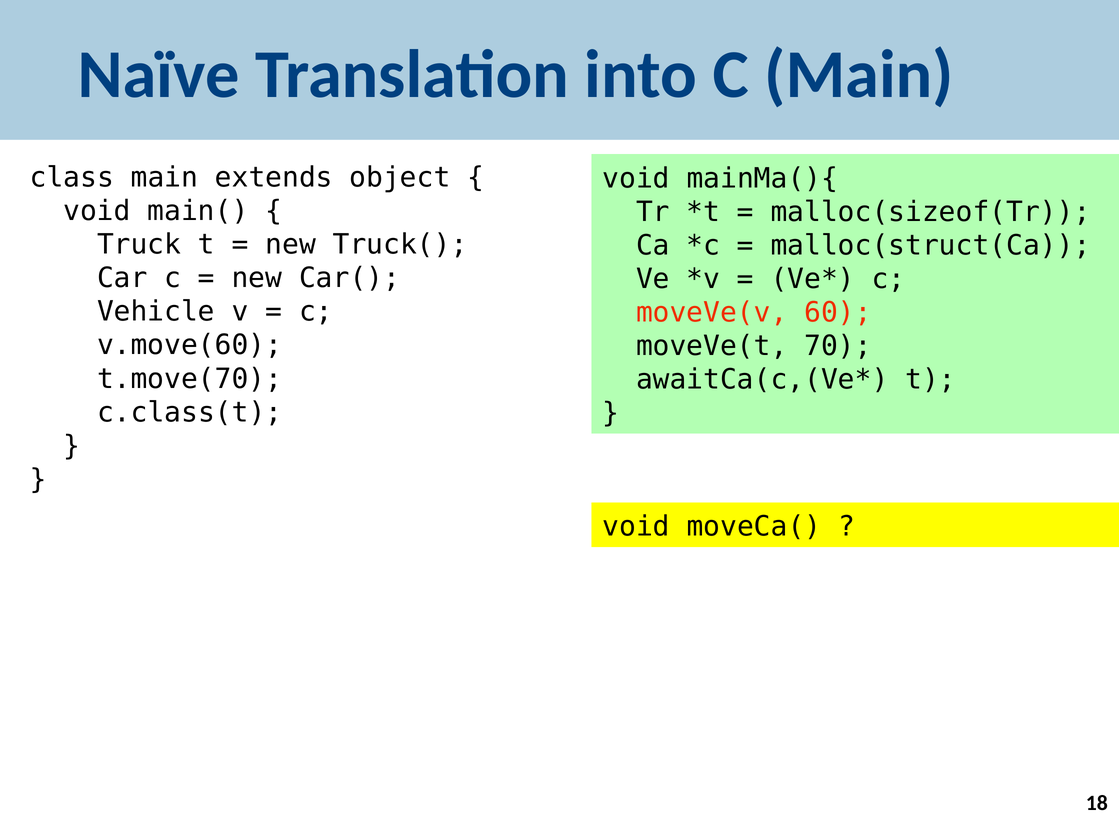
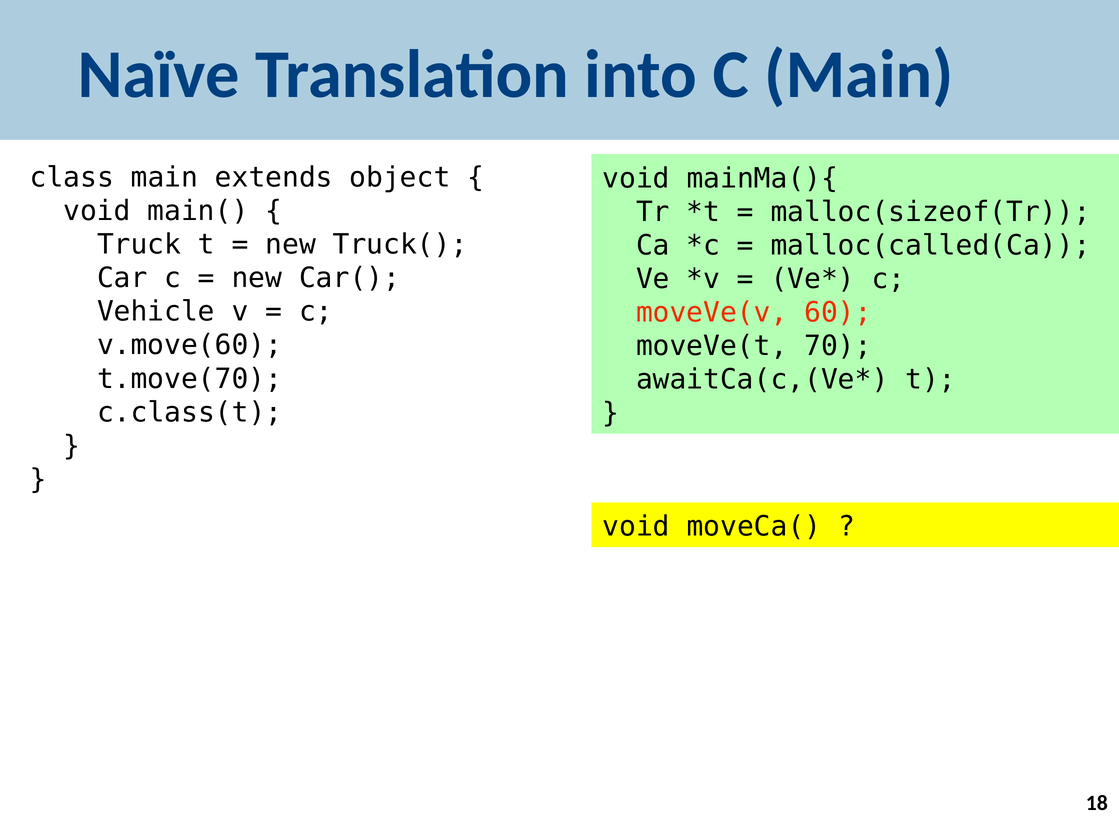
malloc(struct(Ca: malloc(struct(Ca -> malloc(called(Ca (930, 245)
